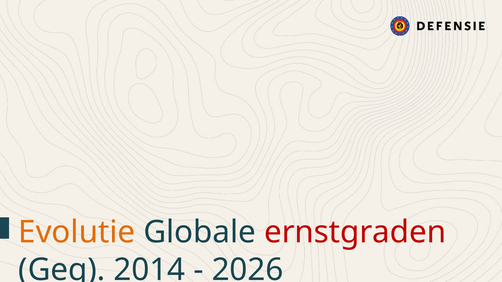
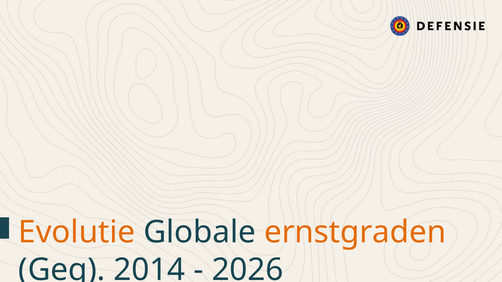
ernstgraden colour: red -> orange (355, 233)
